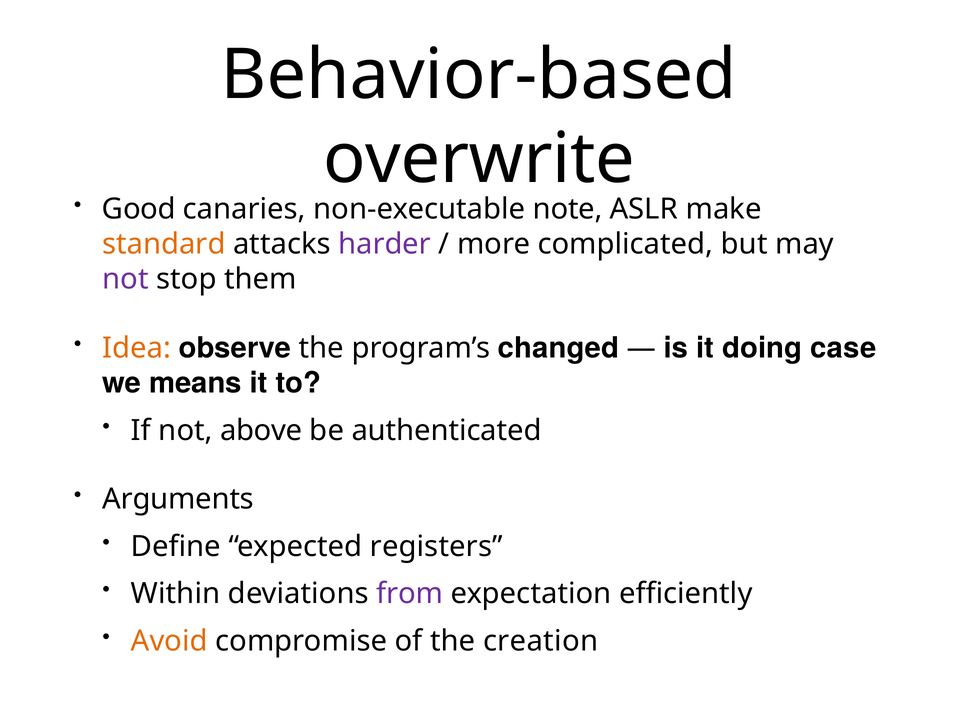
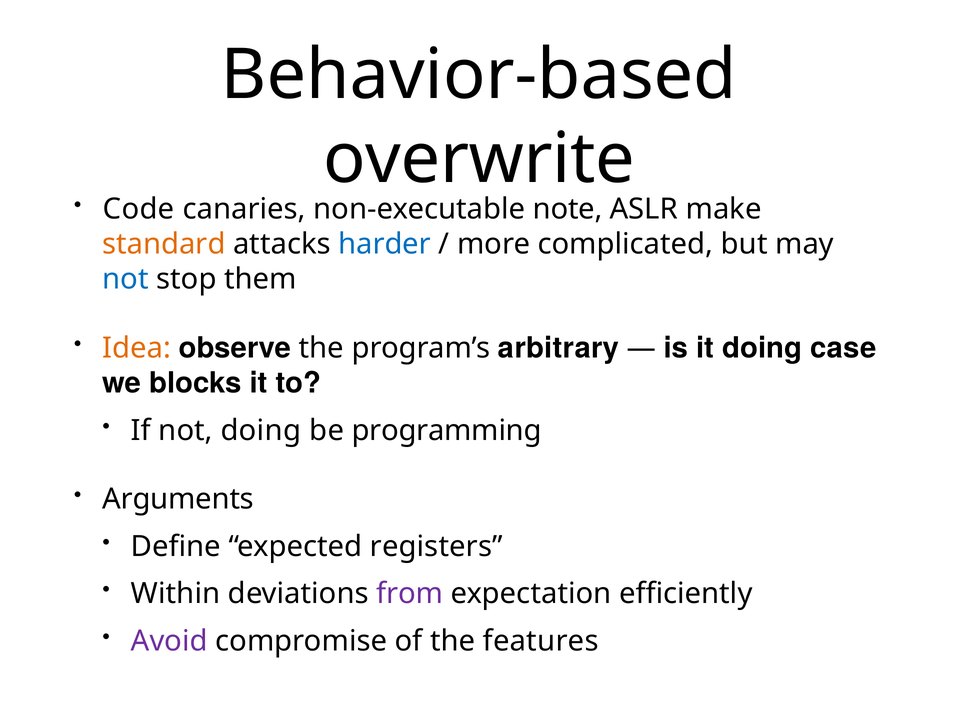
Good: Good -> Code (139, 209)
harder colour: purple -> blue (385, 244)
not colour: purple -> blue (126, 280)
changed: changed -> arbitrary (558, 348)
means: means -> blocks (196, 383)
not above: above -> doing (261, 431)
authenticated: authenticated -> programming (447, 431)
Avoid colour: orange -> purple (169, 642)
creation: creation -> features (541, 642)
